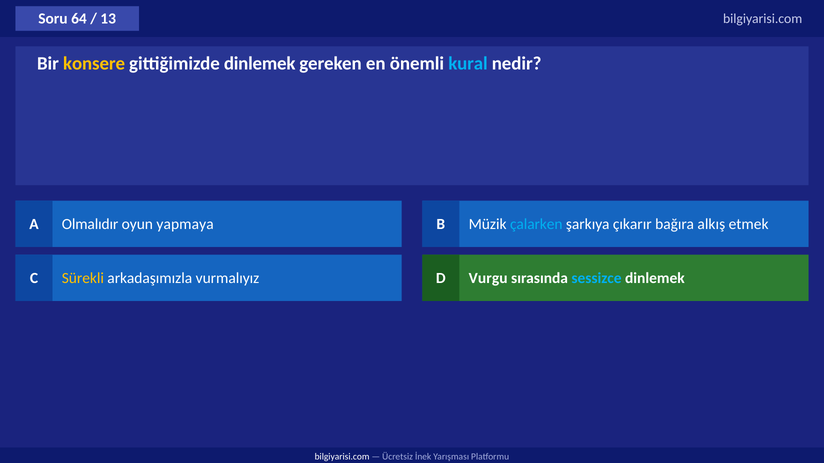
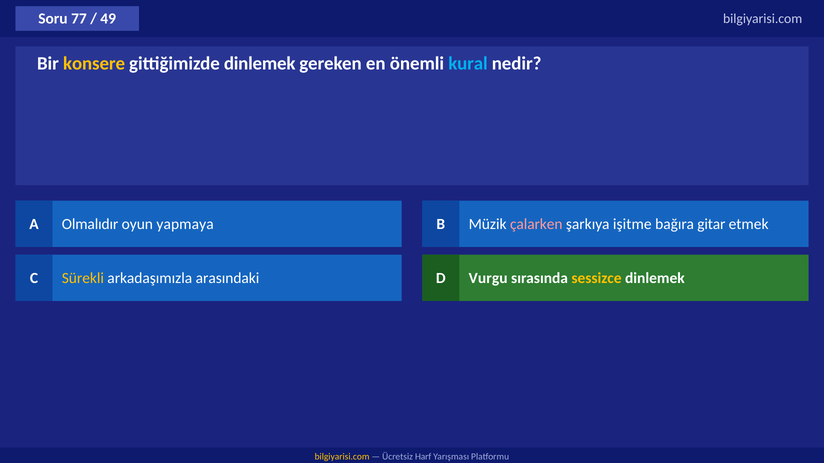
64: 64 -> 77 (79, 19)
13: 13 -> 49 (108, 19)
çalarken colour: light blue -> pink (536, 224)
çıkarır: çıkarır -> işitme (632, 224)
alkış: alkış -> gitar (711, 224)
vurmalıyız: vurmalıyız -> arasındaki (228, 278)
sessizce colour: light blue -> yellow (597, 278)
bilgiyarisi.com colour: white -> yellow (342, 457)
İnek: İnek -> Harf (423, 457)
